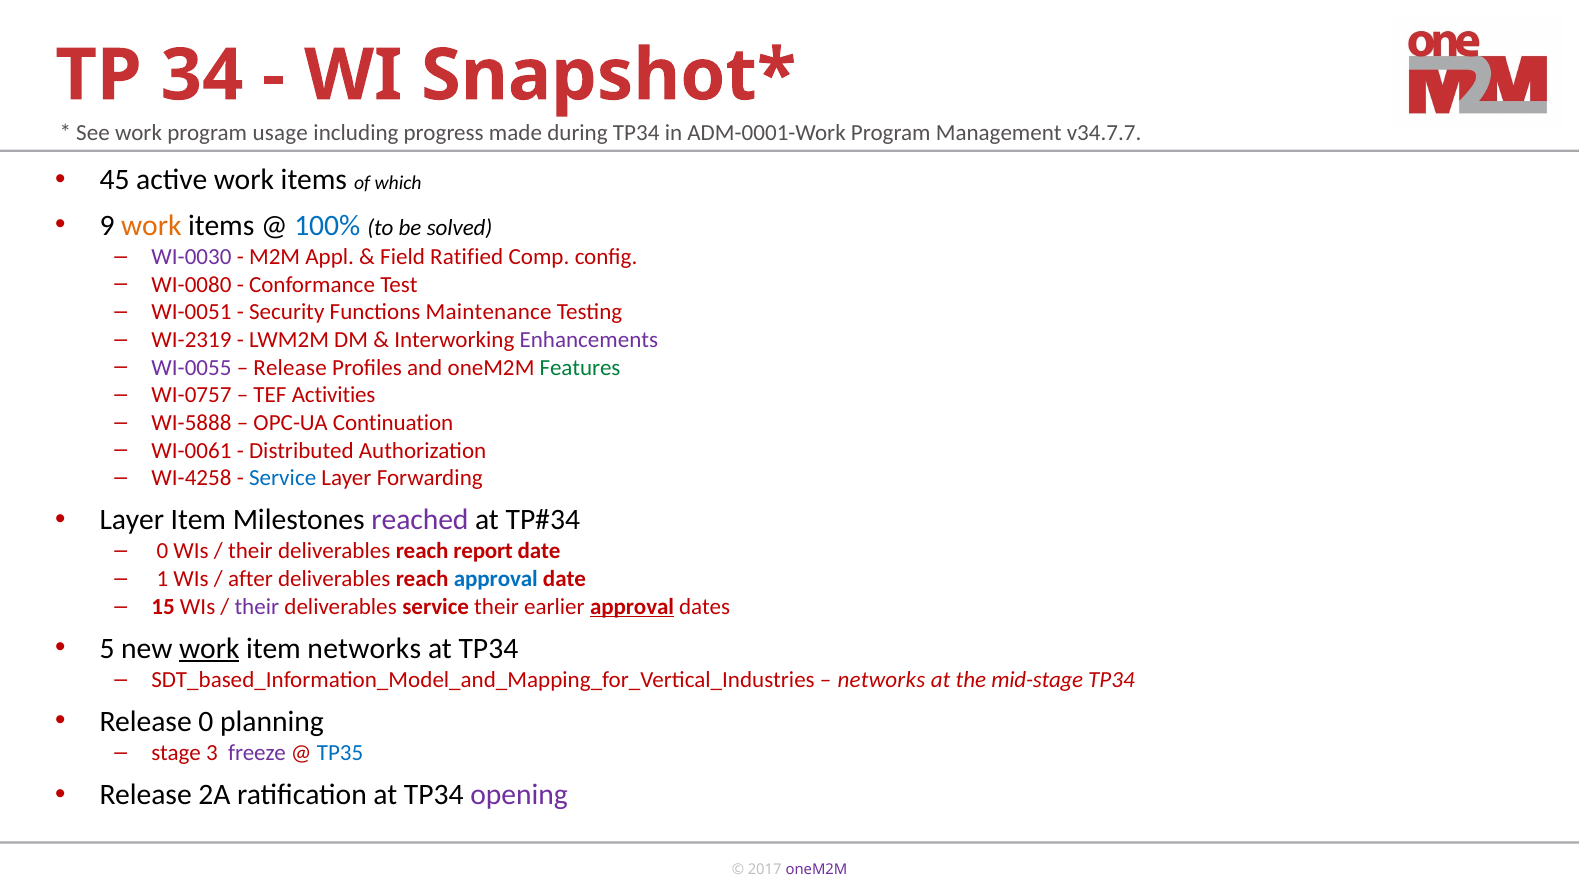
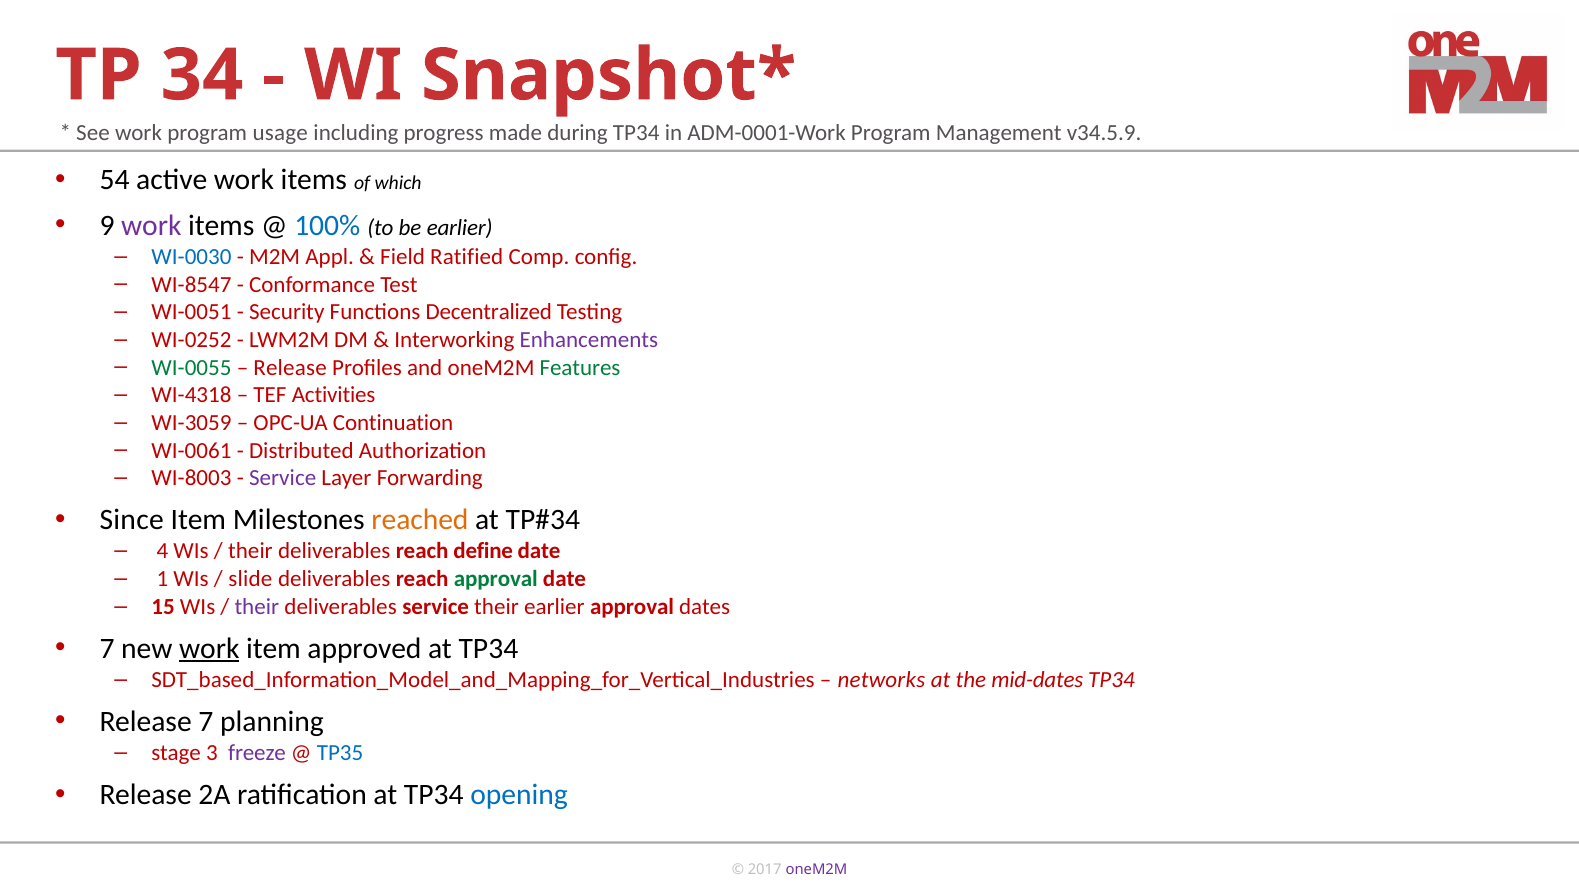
v34.7.7: v34.7.7 -> v34.5.9 (1104, 133)
45: 45 -> 54 (115, 180)
work colour: orange -> purple (151, 226)
be solved: solved -> earlier (460, 228)
WI-0030 colour: purple -> blue (191, 257)
WI-0080: WI-0080 -> WI-8547 (191, 284)
Maintenance: Maintenance -> Decentralized (489, 312)
WI-2319: WI-2319 -> WI-0252 (191, 340)
WI-0055 colour: purple -> green (191, 368)
WI-0757: WI-0757 -> WI-4318 (191, 395)
WI-5888: WI-5888 -> WI-3059 (191, 423)
WI-4258: WI-4258 -> WI-8003 (191, 478)
Service colour: blue -> purple (283, 478)
Layer: Layer -> Since (132, 520)
reached colour: purple -> orange (420, 520)
0: 0 -> 4 (162, 551)
report: report -> define (483, 551)
after: after -> slide (250, 579)
approval colour: blue -> green (496, 579)
approval underline: present -> none (632, 607)
5: 5 -> 7 (107, 649)
item networks: networks -> approved (365, 649)
mid-stage: mid-stage -> mid-dates (1037, 680)
Release 0: 0 -> 7 (206, 722)
opening colour: purple -> blue (519, 795)
